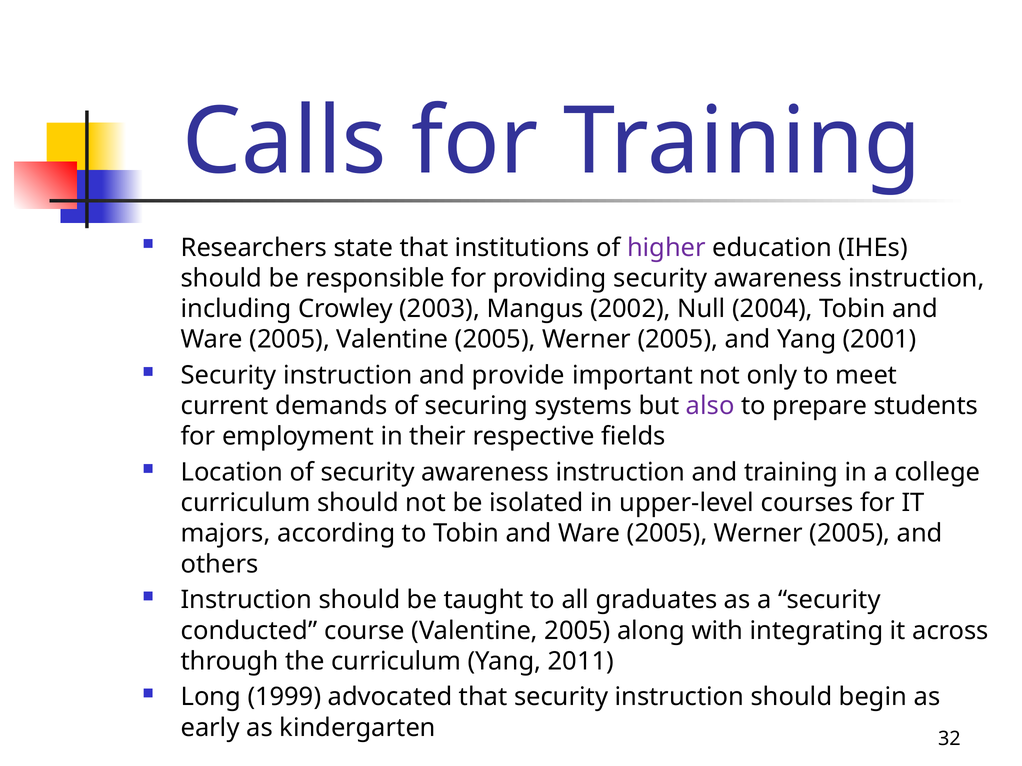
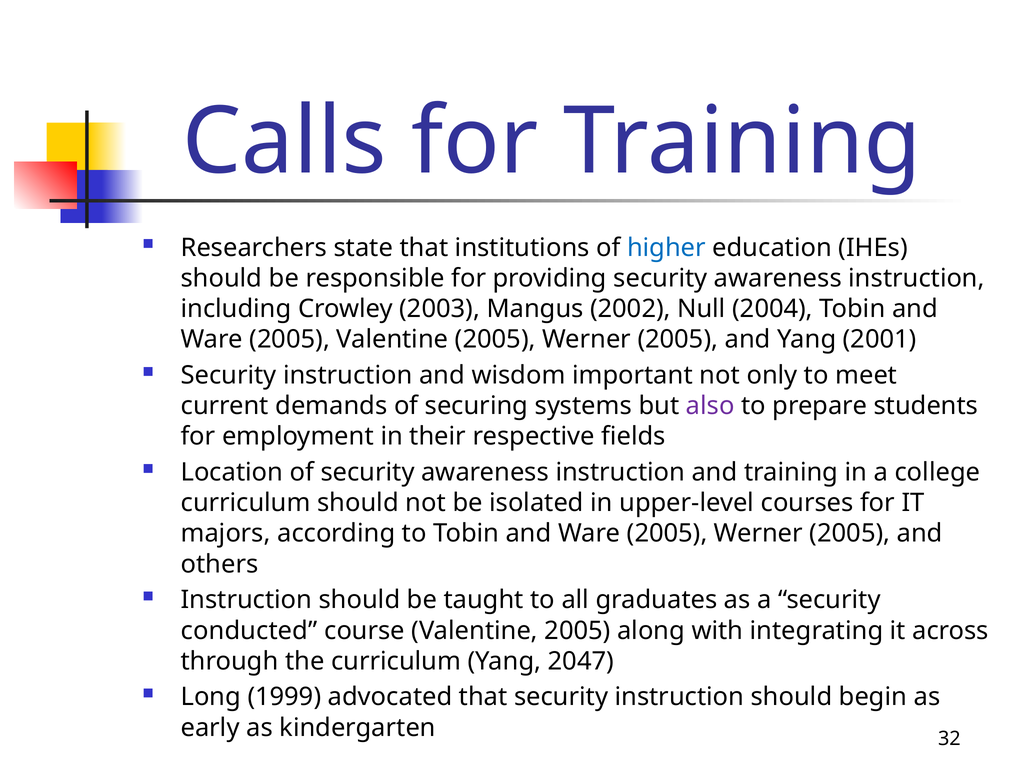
higher colour: purple -> blue (666, 248)
provide: provide -> wisdom (519, 376)
2011: 2011 -> 2047 (581, 662)
